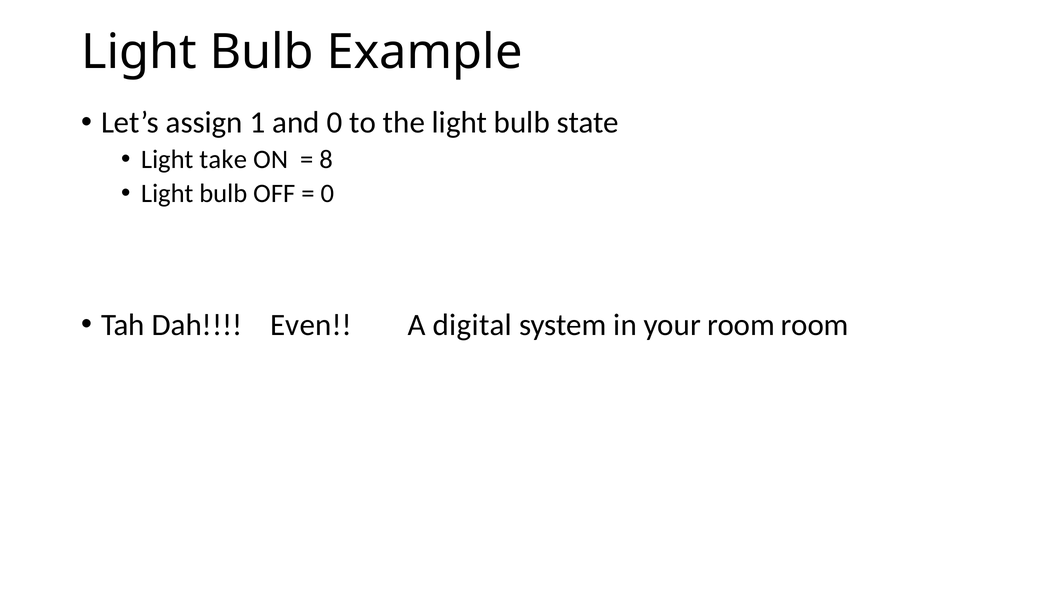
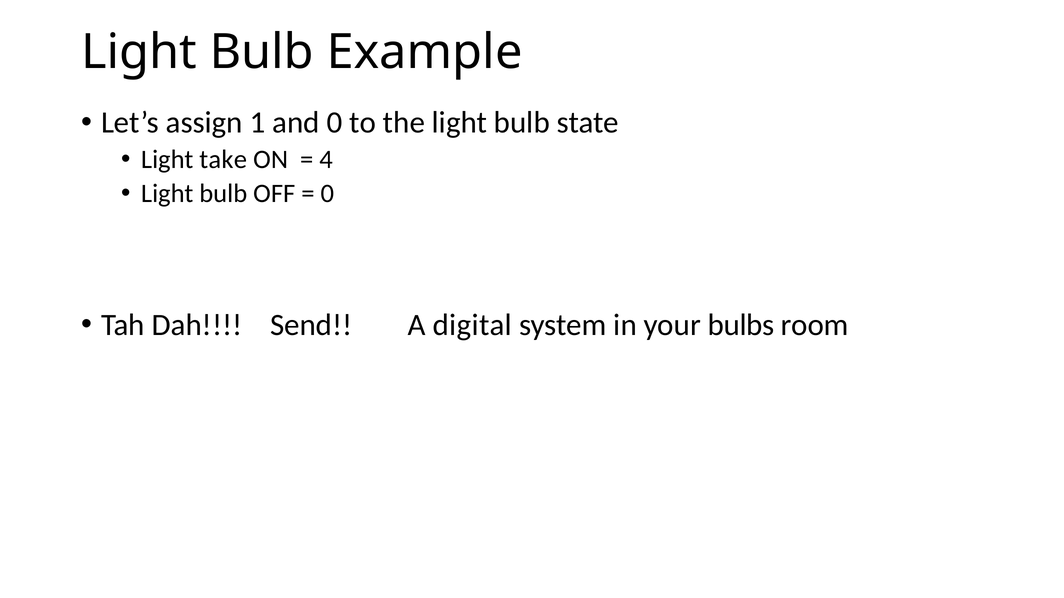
8: 8 -> 4 (326, 159)
Even: Even -> Send (311, 325)
your room: room -> bulbs (741, 325)
